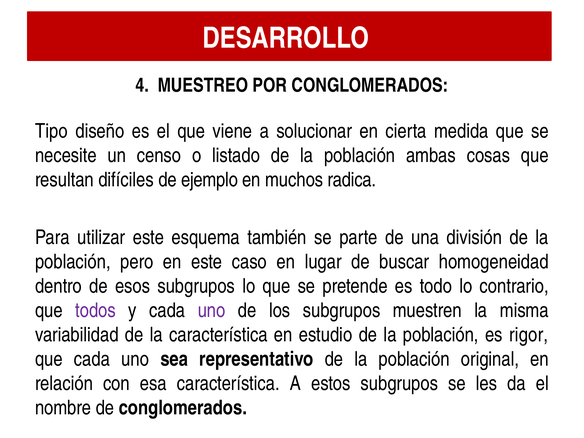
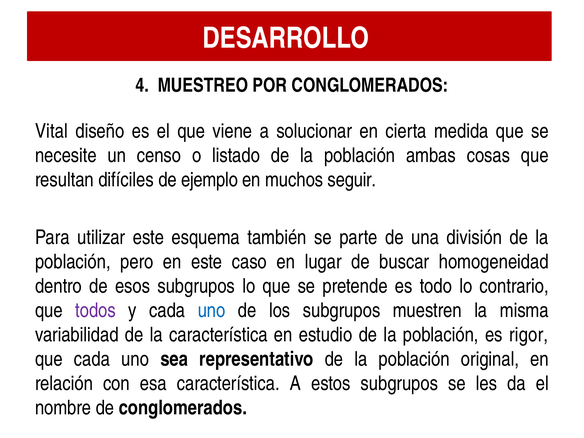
Tipo: Tipo -> Vital (51, 131)
radica: radica -> seguir (352, 180)
uno colour: purple -> blue (212, 311)
